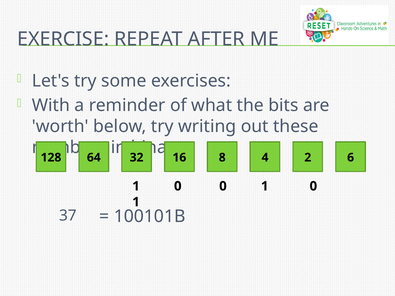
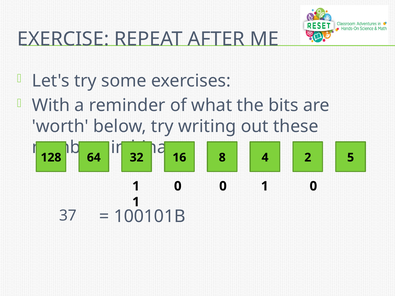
6: 6 -> 5 (351, 158)
